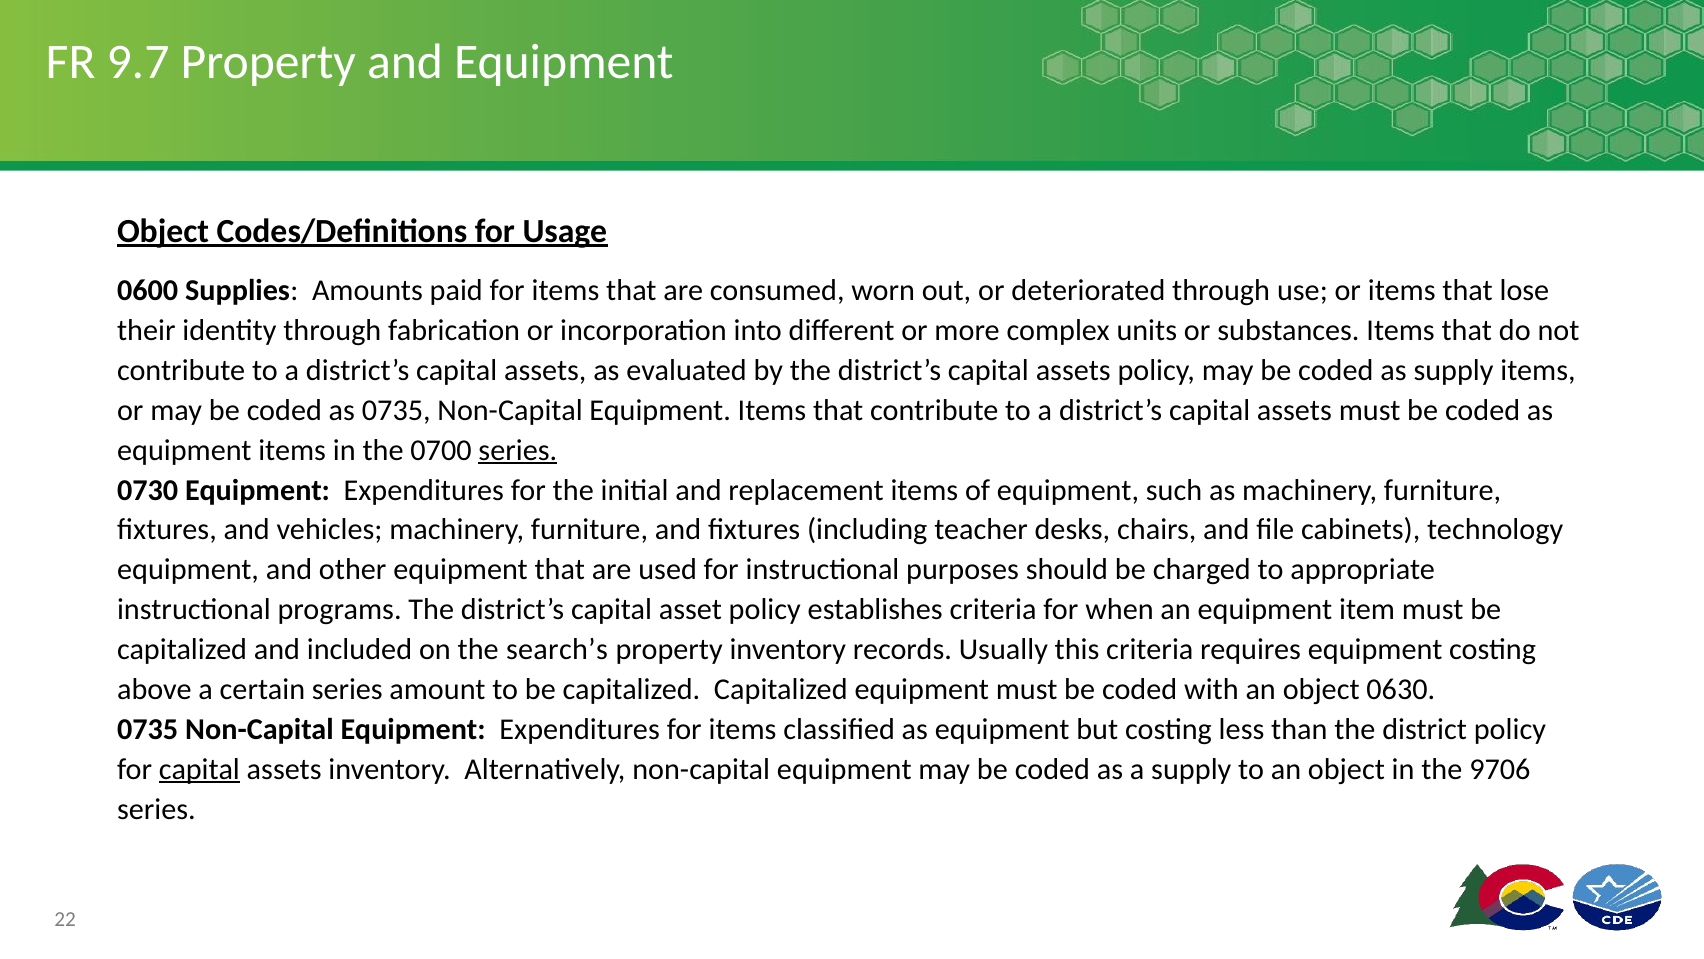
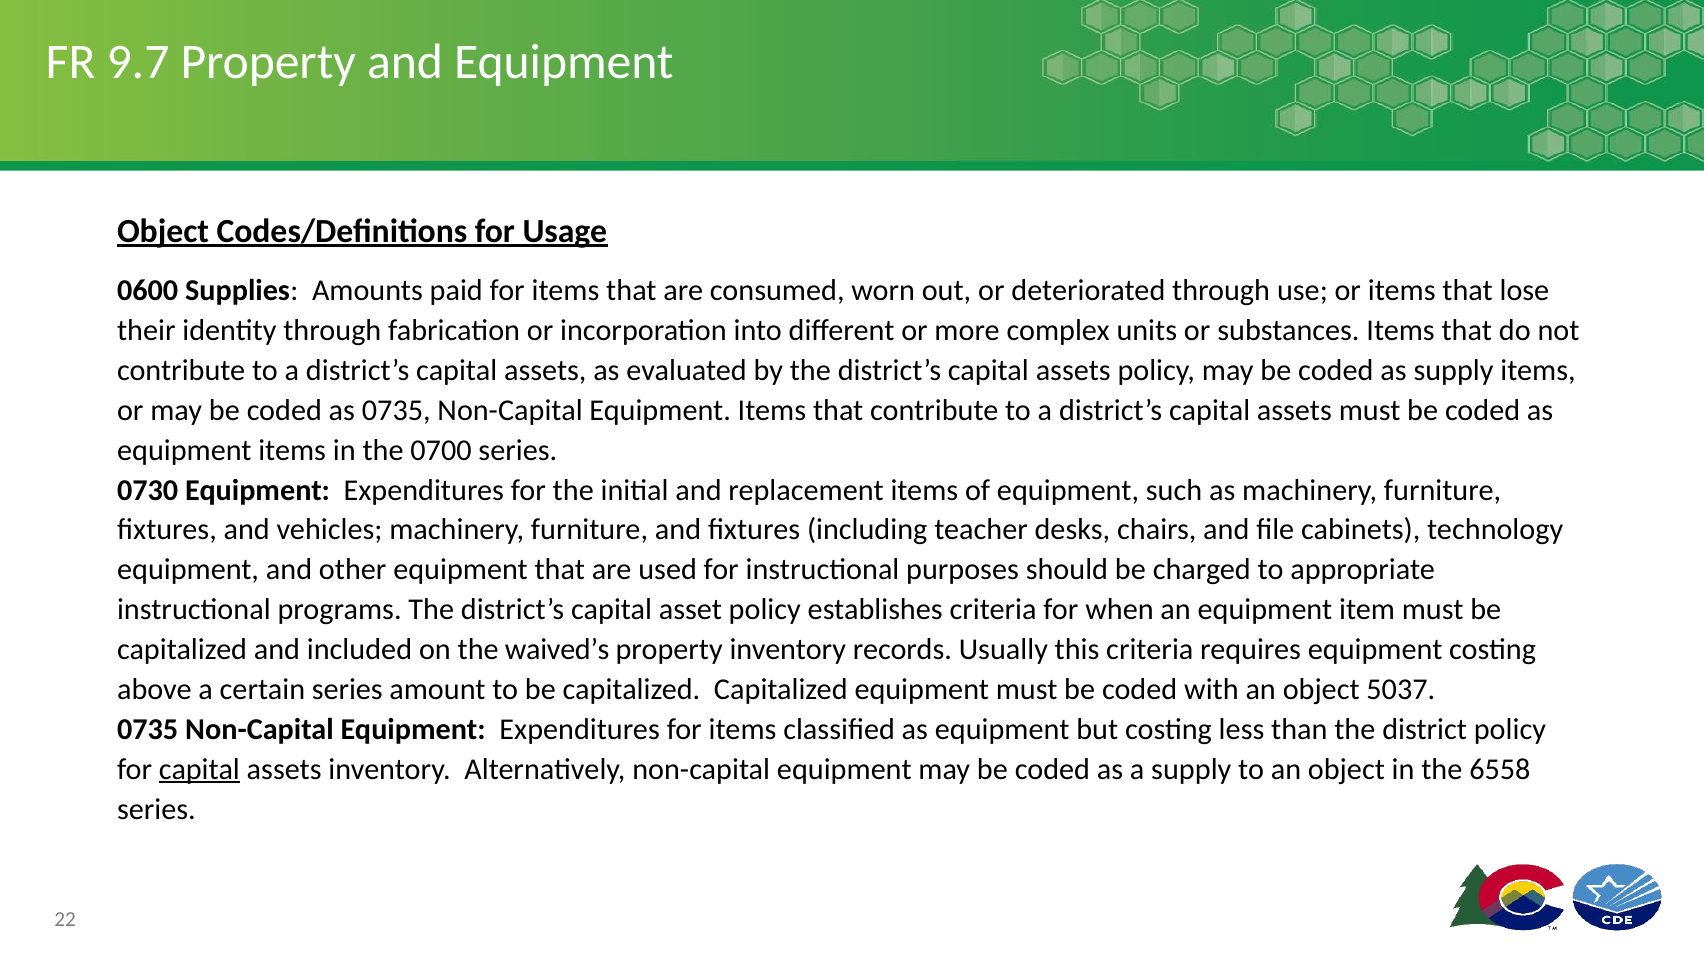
series underline: present -> none (518, 450)
search’s: search’s -> waived’s (557, 649)
0630: 0630 -> 5037 (1401, 689)
9706: 9706 -> 6558 (1500, 769)
